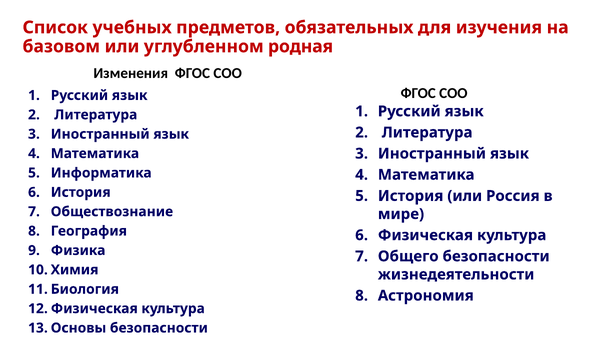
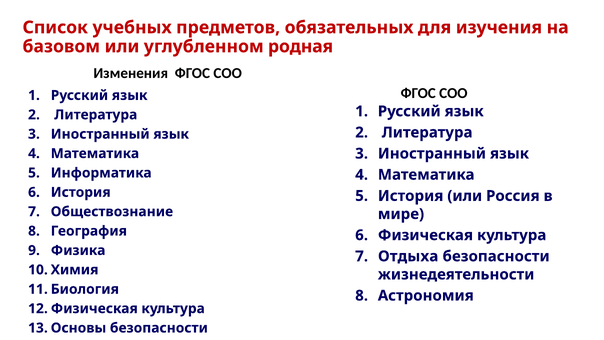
Общего: Общего -> Отдыха (408, 256)
